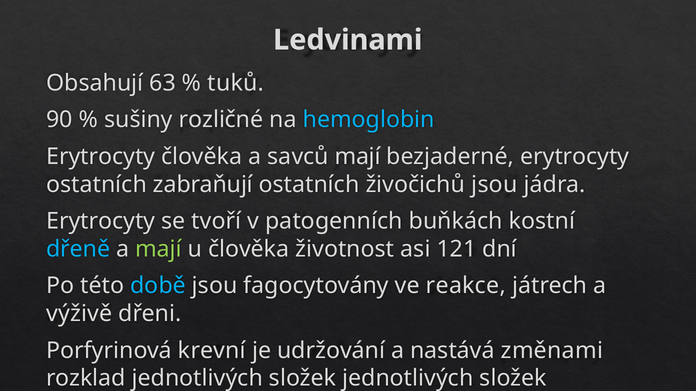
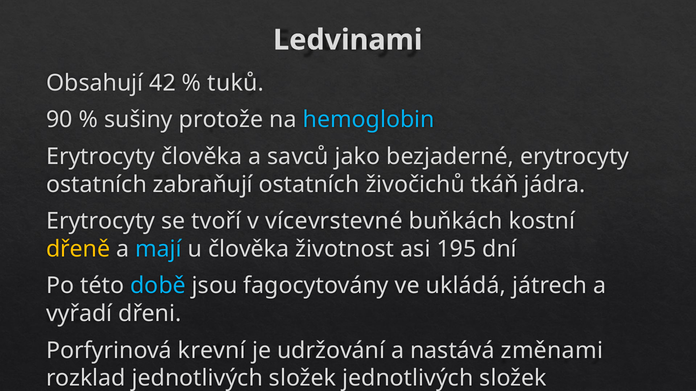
63: 63 -> 42 (163, 83)
rozličné: rozličné -> protože (221, 120)
savců mají: mají -> jako (358, 157)
živočichů jsou: jsou -> tkáň (495, 185)
patogenních: patogenních -> vícevrstevné (334, 222)
dřeně colour: light blue -> yellow (78, 249)
mají colour: light green -> light blue (159, 249)
121: 121 -> 195 (456, 249)
reakce: reakce -> ukládá (466, 286)
výživě: výživě -> vyřadí (79, 314)
